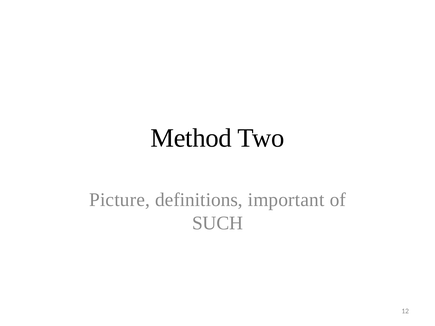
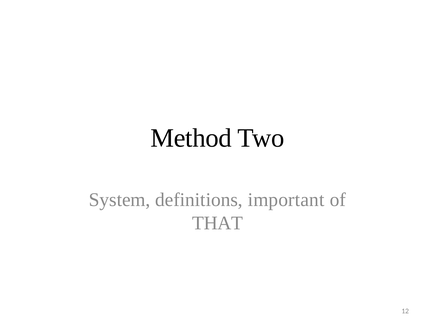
Picture: Picture -> System (120, 200)
SUCH: SUCH -> THAT (218, 223)
